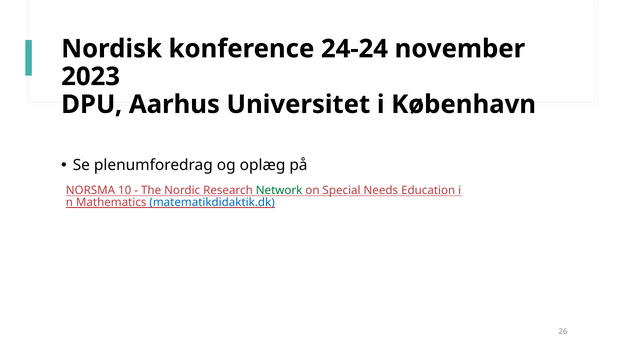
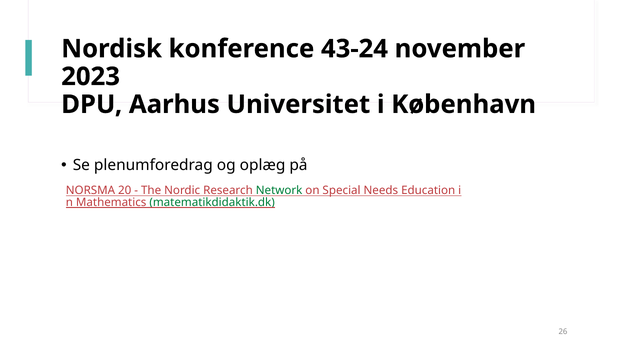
24-24: 24-24 -> 43-24 (354, 49)
10: 10 -> 20 (125, 190)
matematikdidaktik.dk colour: blue -> green (212, 202)
